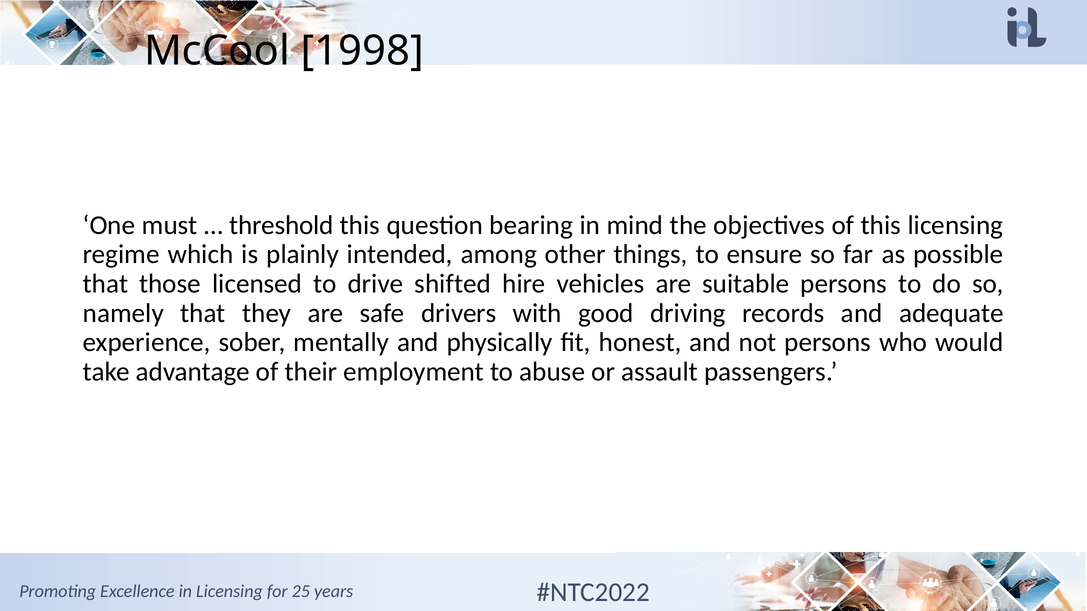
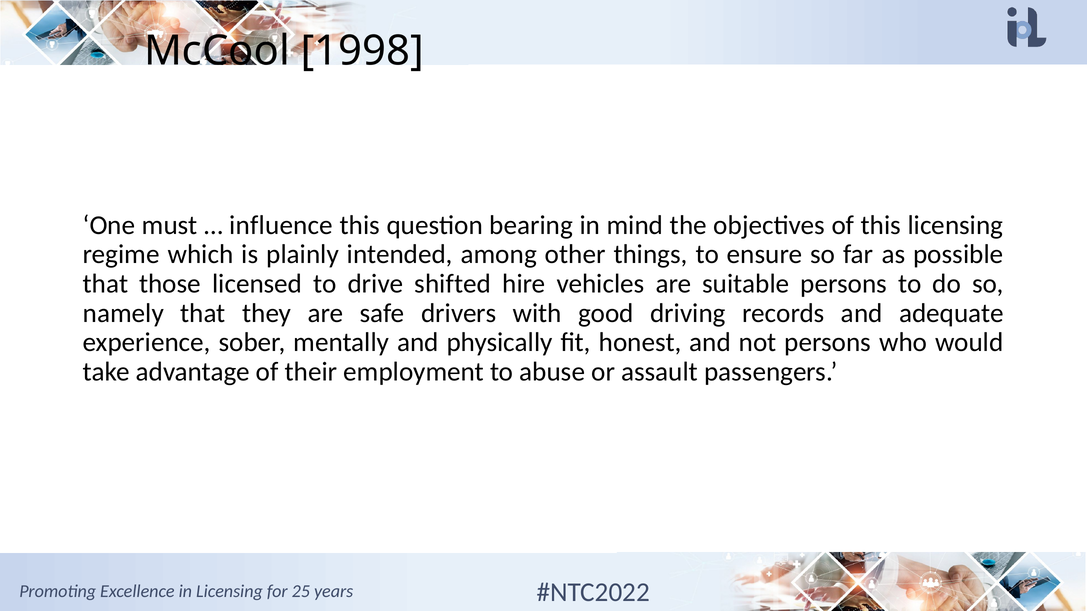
threshold: threshold -> influence (281, 225)
